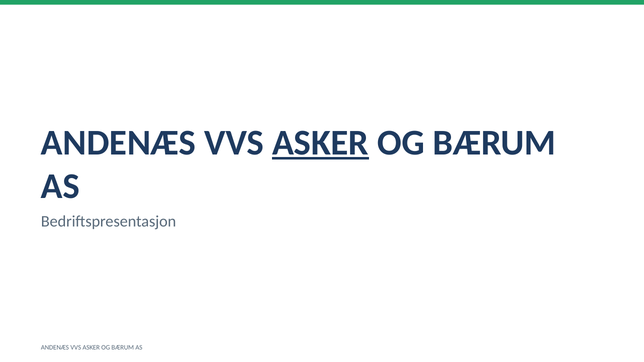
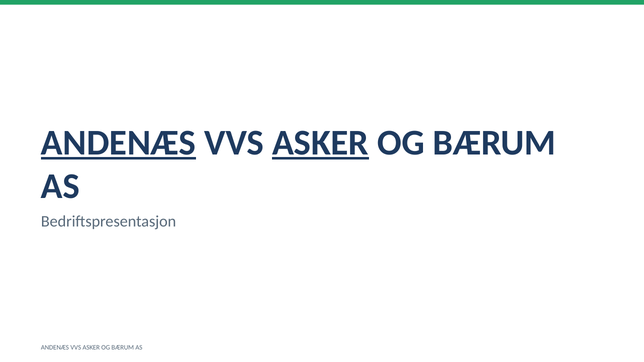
ANDENÆS underline: none -> present (118, 143)
